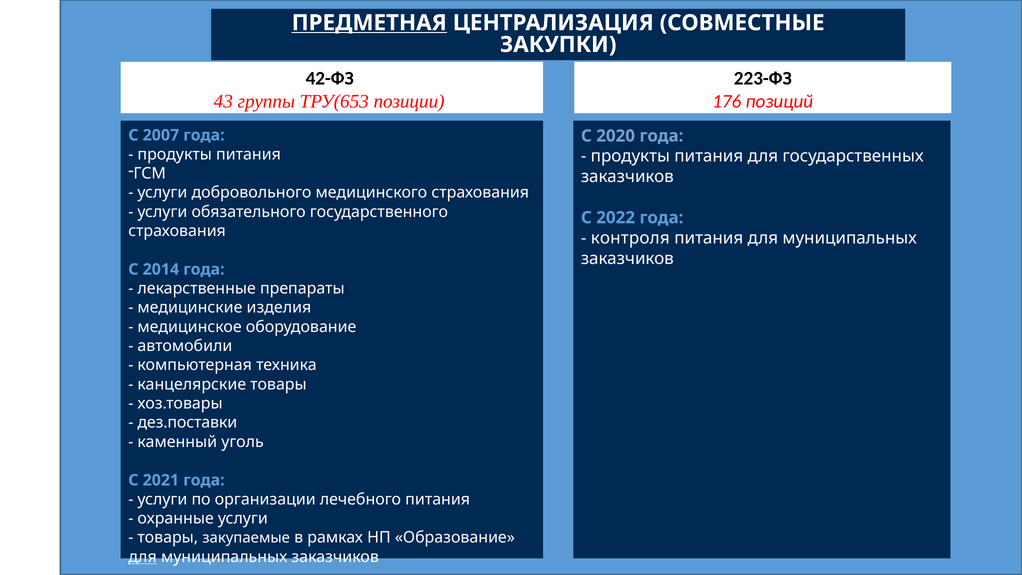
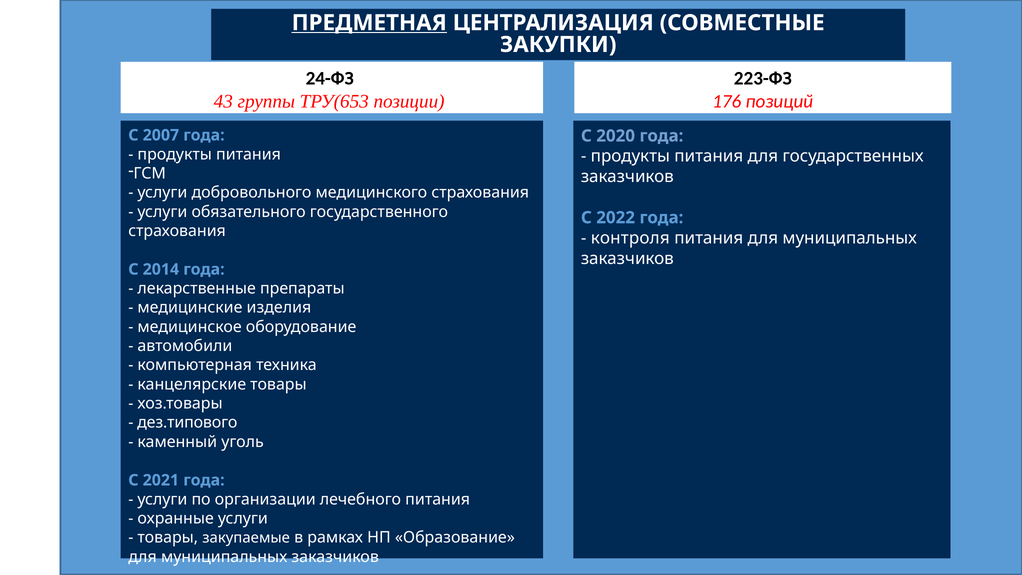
42-ФЗ: 42-ФЗ -> 24-ФЗ (330, 78)
дез.поставки: дез.поставки -> дез.типового (187, 423)
для underline: present -> none (142, 557)
